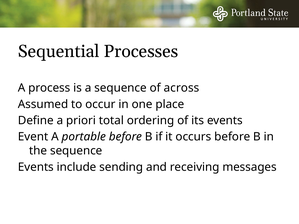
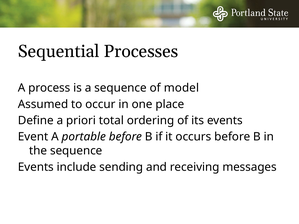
across: across -> model (182, 88)
